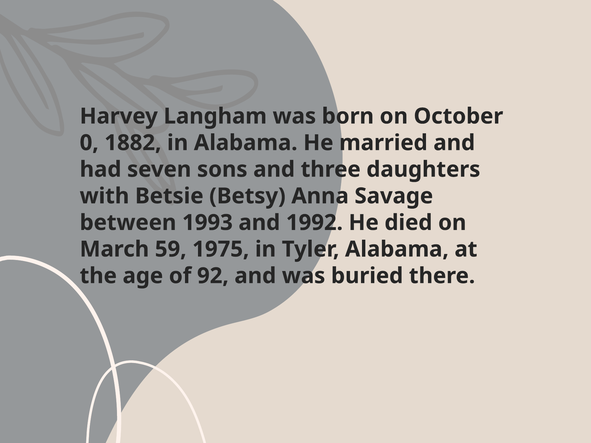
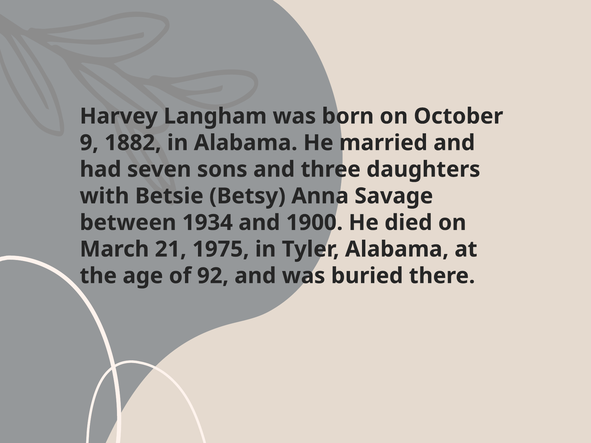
0: 0 -> 9 (89, 143)
1993: 1993 -> 1934 (207, 223)
1992: 1992 -> 1900 (314, 223)
59: 59 -> 21 (171, 249)
